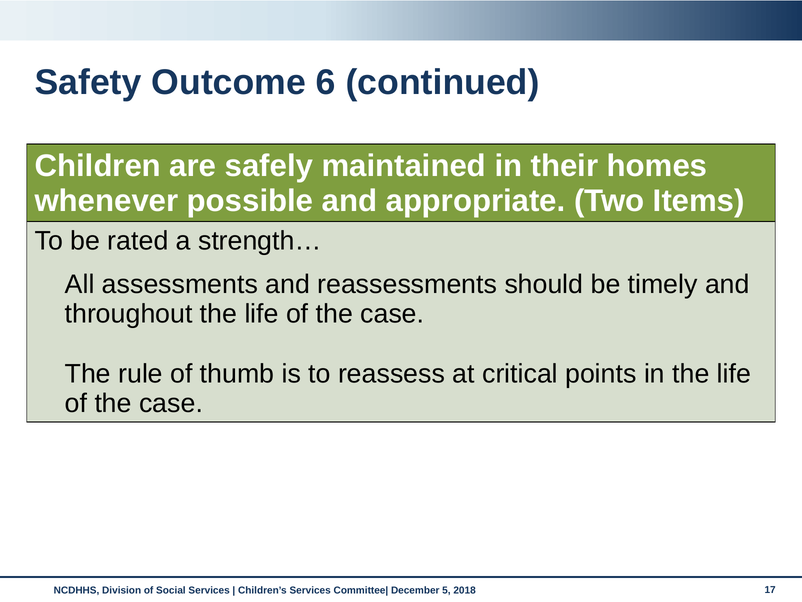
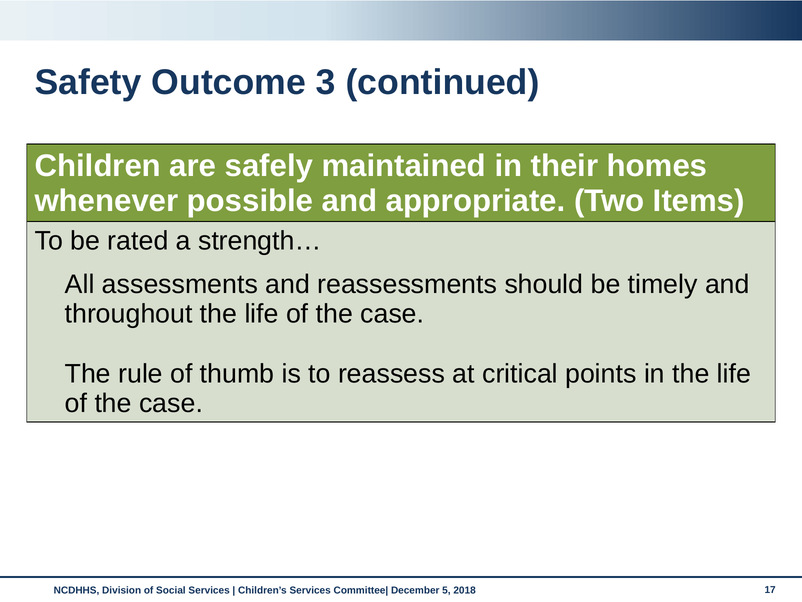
6: 6 -> 3 (326, 82)
